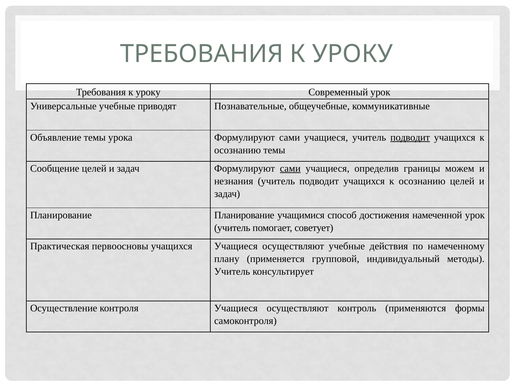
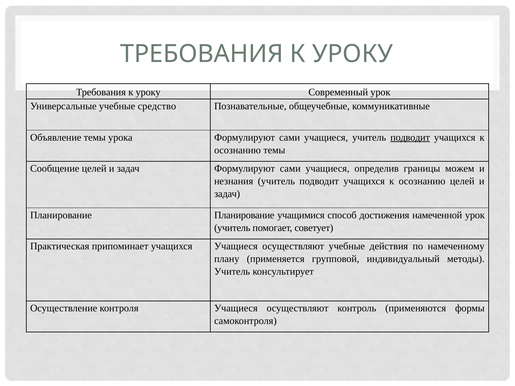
приводят: приводят -> средство (157, 106)
сами underline: present -> none (290, 169)
первоосновы: первоосновы -> припоминает (120, 246)
